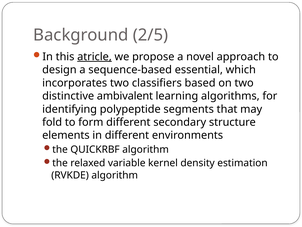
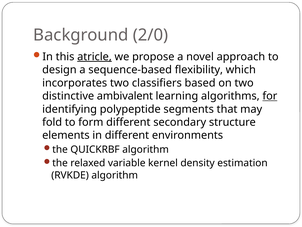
2/5: 2/5 -> 2/0 (151, 35)
essential: essential -> flexibility (199, 70)
for underline: none -> present (270, 96)
